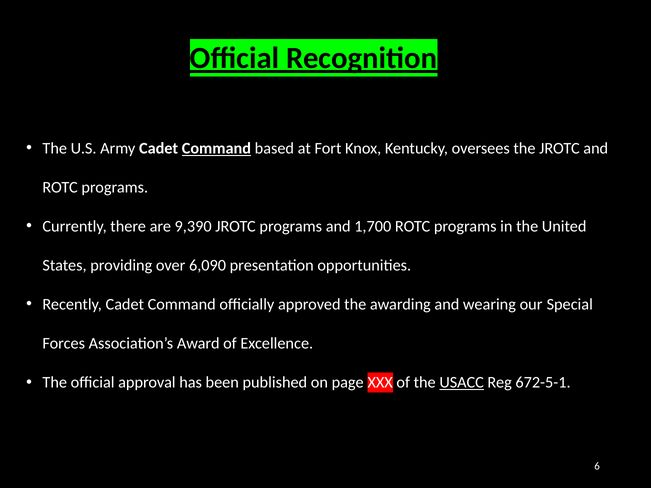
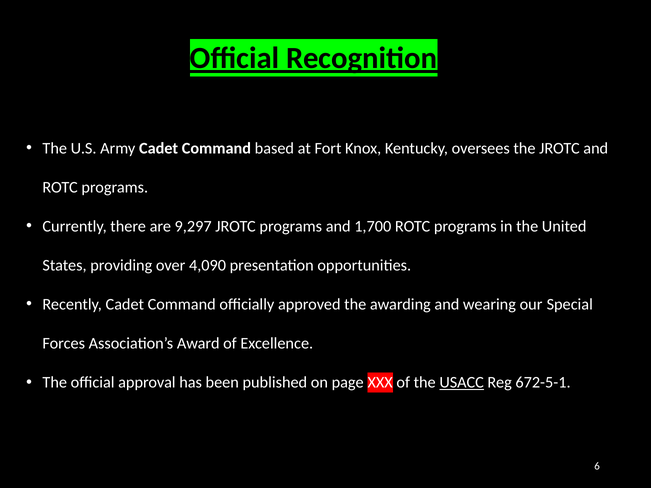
Command underline: present -> none (216, 148)
9,390: 9,390 -> 9,297 (193, 226)
6,090: 6,090 -> 4,090 (208, 266)
